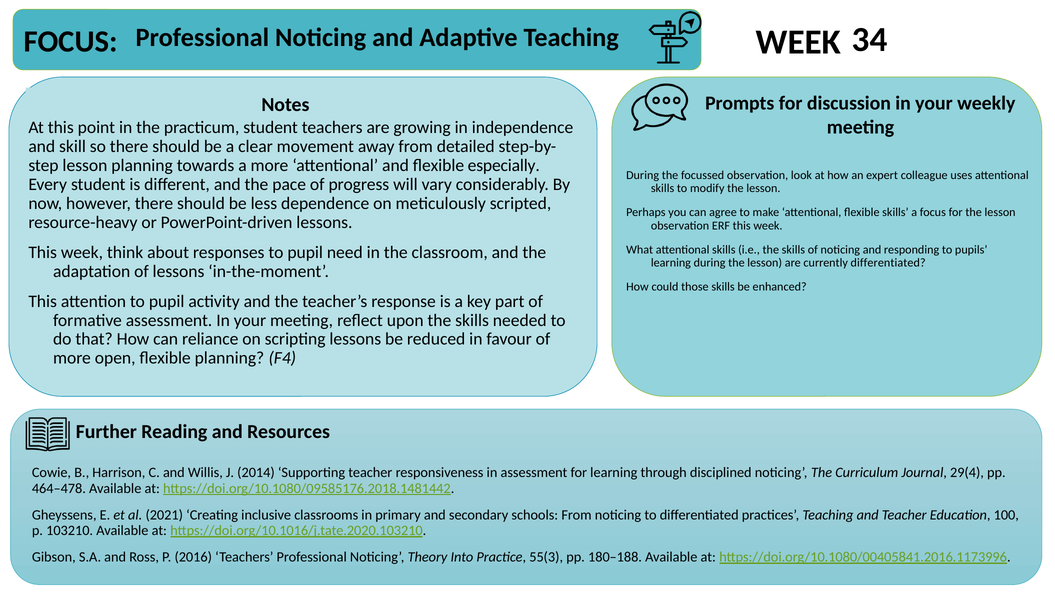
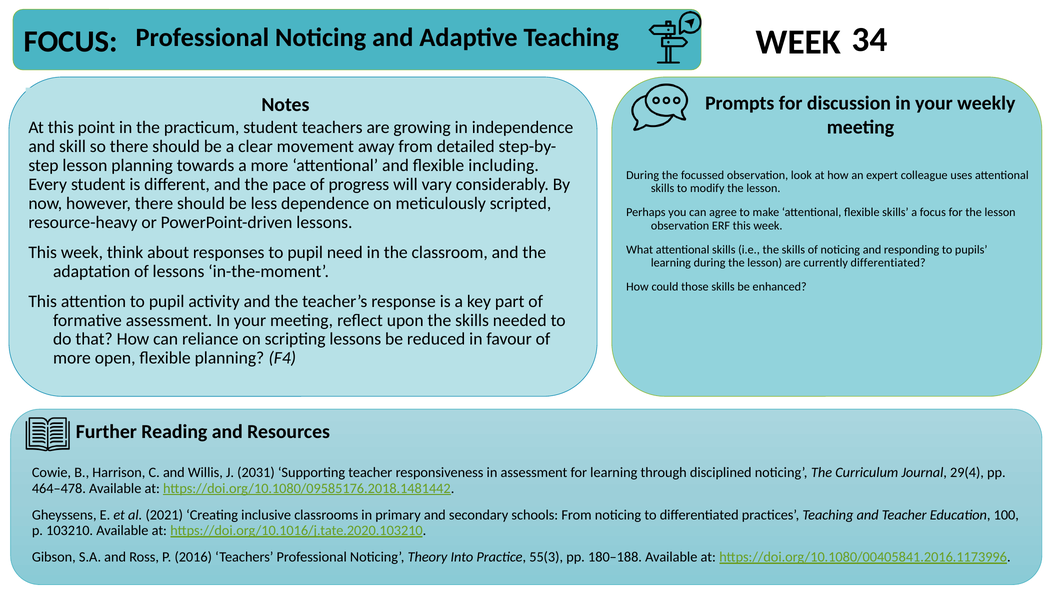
especially: especially -> including (504, 166)
2014: 2014 -> 2031 (256, 473)
